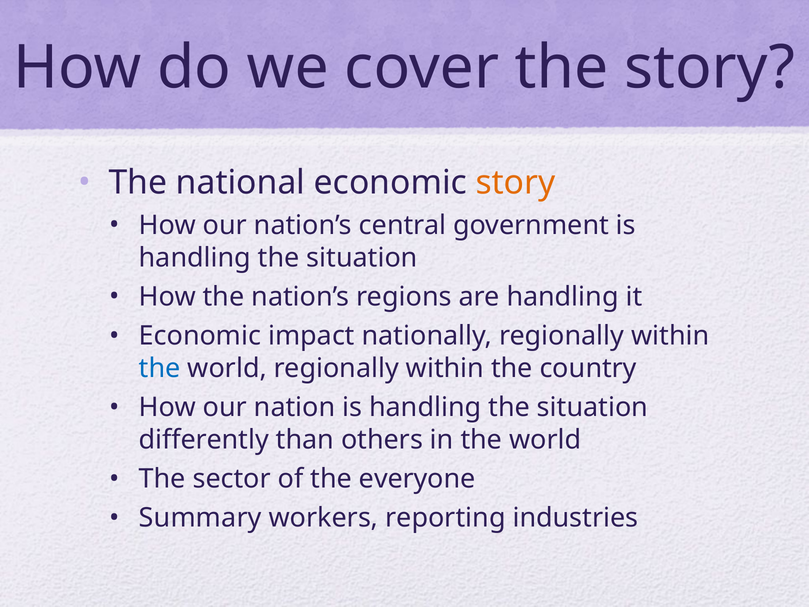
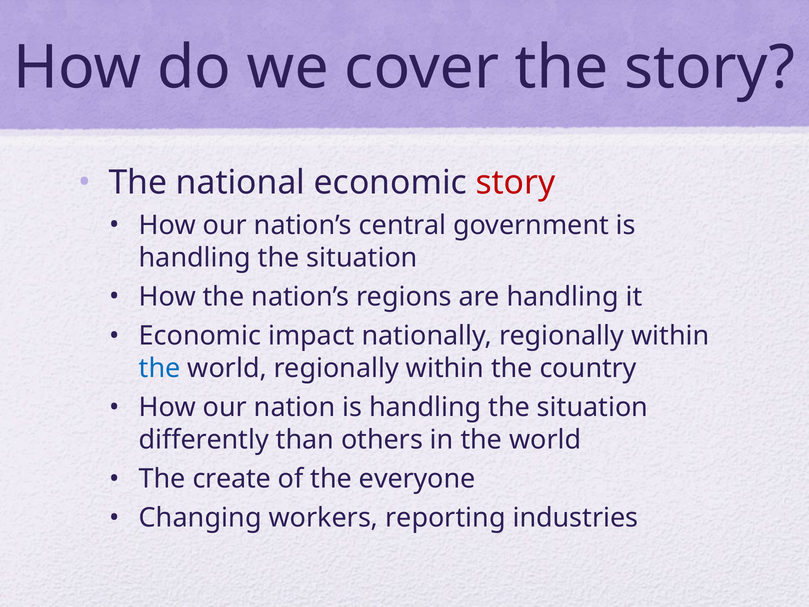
story colour: orange -> red (516, 182)
sector: sector -> create (232, 479)
Summary: Summary -> Changing (200, 518)
